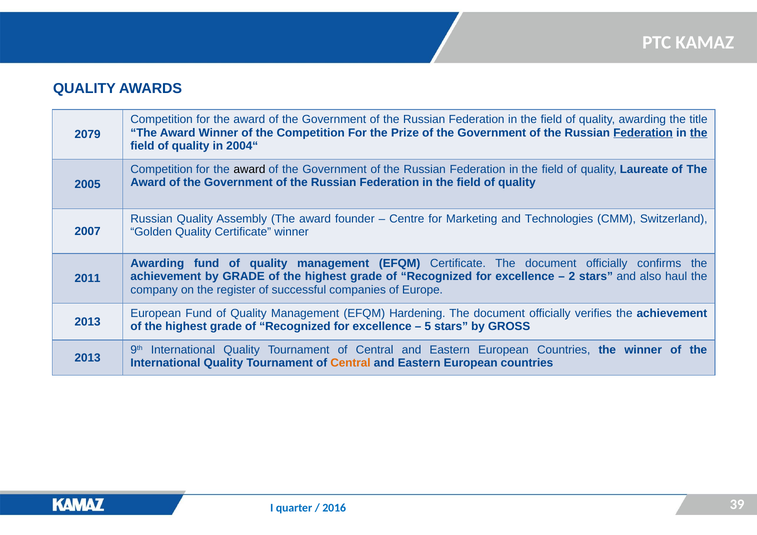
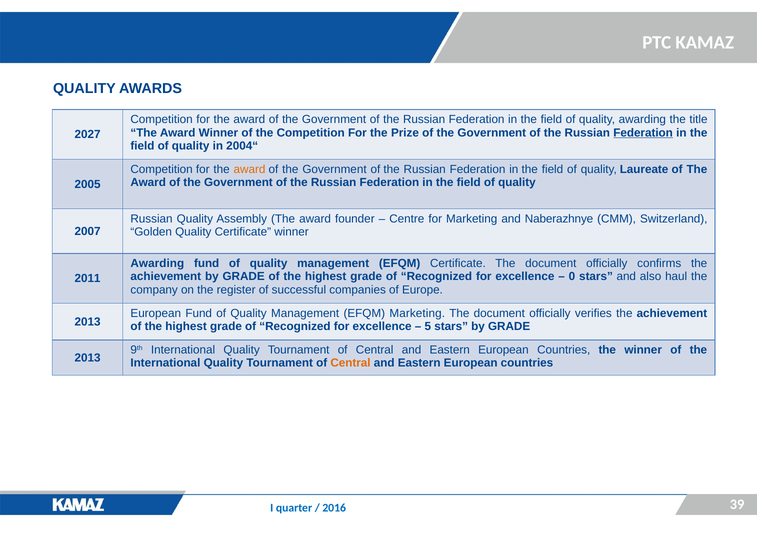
the underline: present -> none (699, 133)
2079: 2079 -> 2027 (88, 135)
award colour: black -> orange (249, 169)
Technologies: Technologies -> Naberazhnye (559, 219)
2: 2 -> 0 (572, 277)
EFQM Hardening: Hardening -> Marketing (417, 313)
stars by GROSS: GROSS -> GRADE (509, 326)
